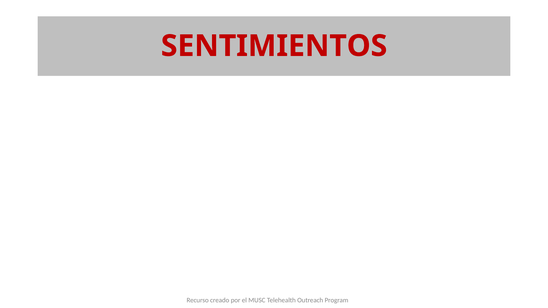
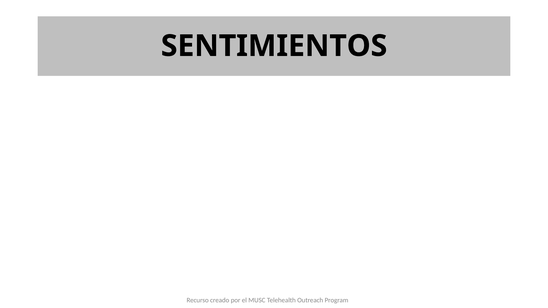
SENTIMIENTOS colour: red -> black (274, 46)
